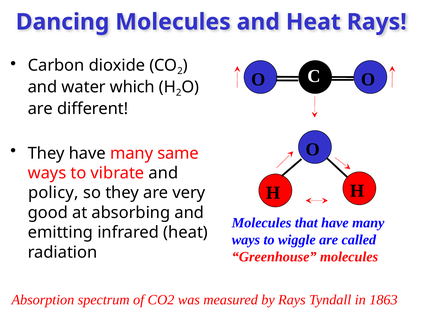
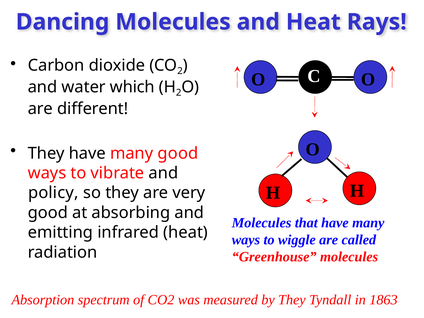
many same: same -> good (178, 153)
by Rays: Rays -> They (292, 300)
